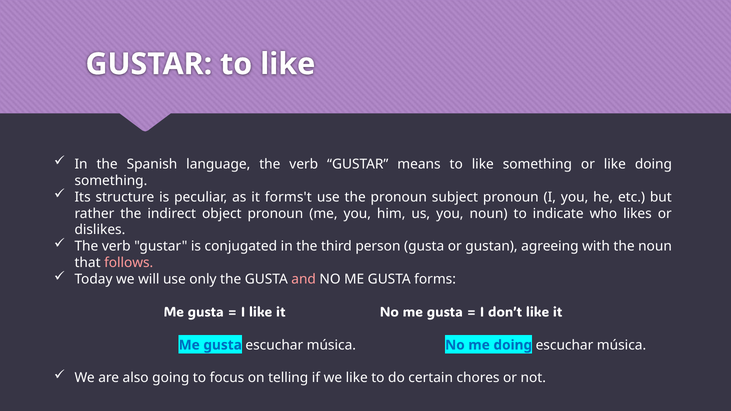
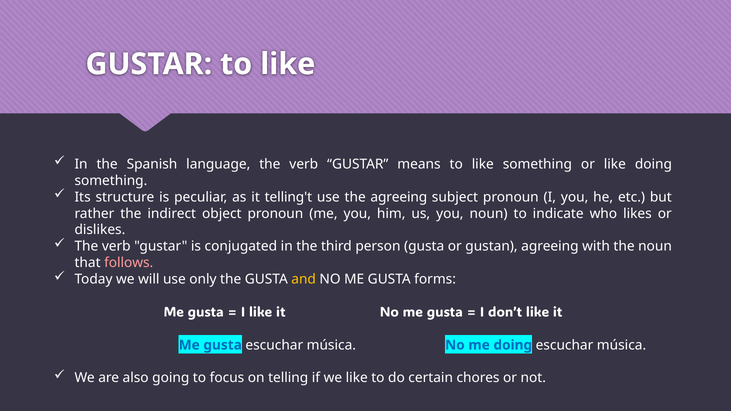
forms't: forms't -> telling't (288, 197)
the pronoun: pronoun -> agreeing (399, 197)
and colour: pink -> yellow (304, 279)
